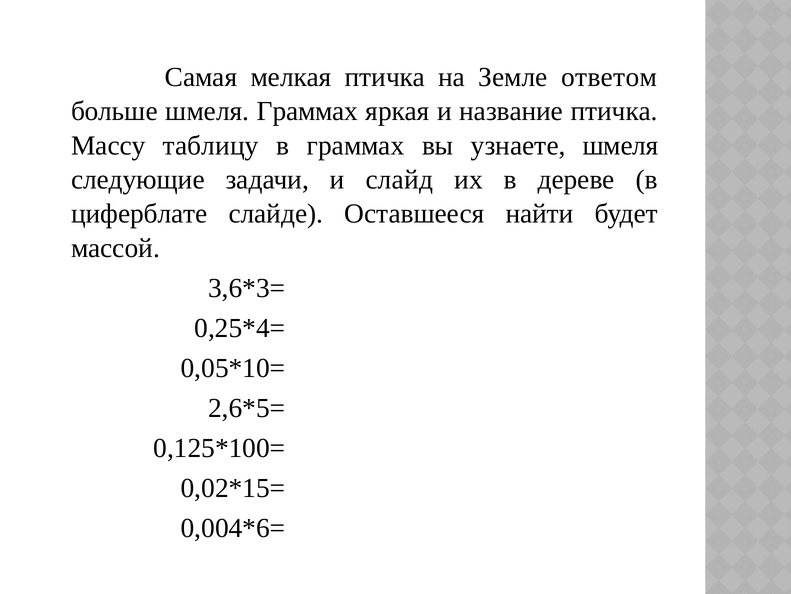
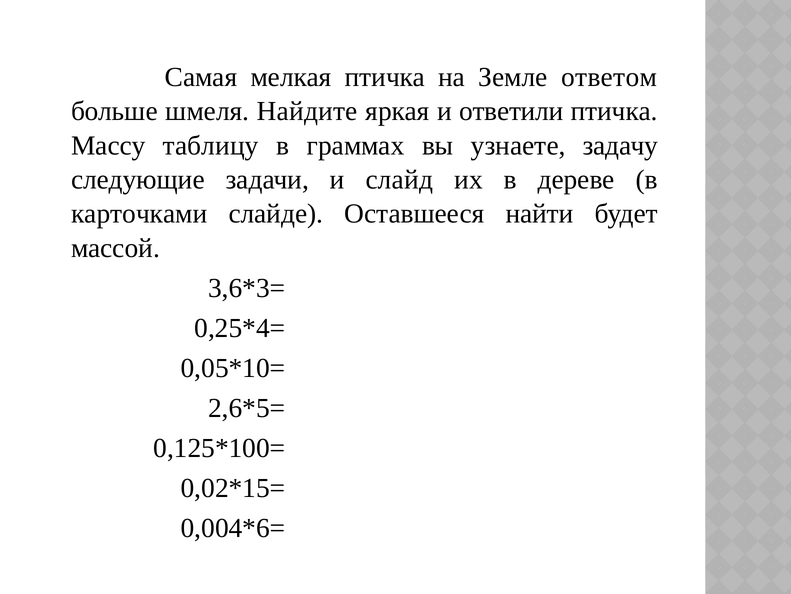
шмеля Граммах: Граммах -> Найдите (307, 111)
название: название -> ответили (511, 111)
узнаете шмеля: шмеля -> задачу (621, 145)
циферблате: циферблате -> карточками (139, 214)
